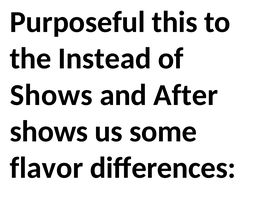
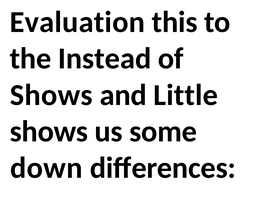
Purposeful: Purposeful -> Evaluation (77, 22)
After: After -> Little (186, 95)
flavor: flavor -> down (46, 168)
